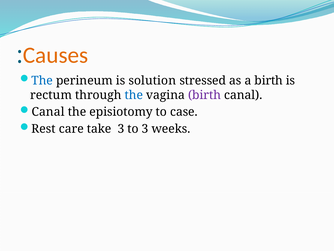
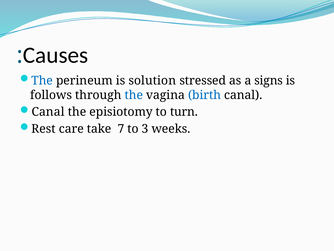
Causes colour: orange -> black (56, 55)
a birth: birth -> signs (269, 80)
rectum: rectum -> follows (51, 95)
birth colour: purple -> blue (205, 95)
case: case -> turn (184, 112)
take 3: 3 -> 7 (121, 129)
